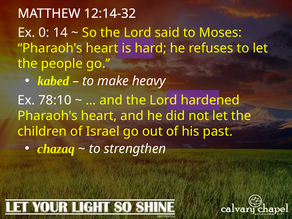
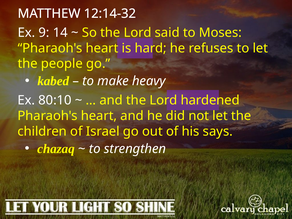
0: 0 -> 9 (44, 33)
78:10: 78:10 -> 80:10 (55, 100)
past: past -> says (218, 131)
